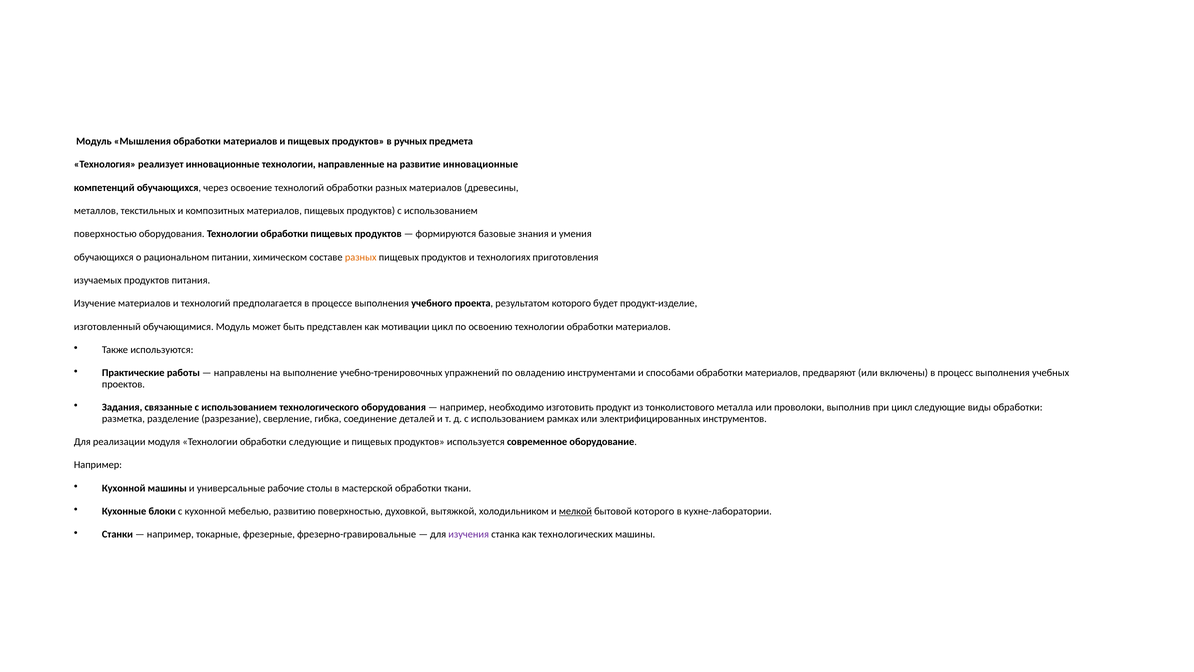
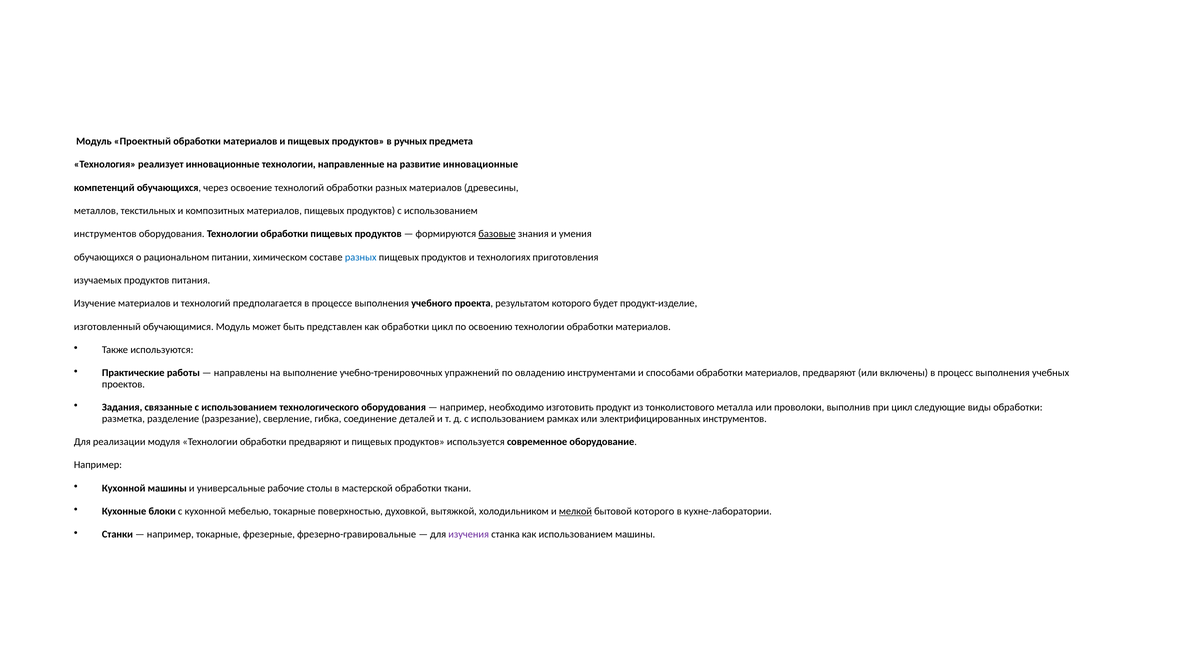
Мышления: Мышления -> Проектный (142, 141)
поверхностью: поверхностью -> инструментов (105, 234)
базовые underline: none -> present (497, 234)
разных colour: orange -> blue (361, 257)
как мотивации: мотивации -> обработки (405, 326)
обработки следующие: следующие -> предваряют (315, 442)
мебелью развитию: развитию -> токарные (294, 511)
как технологических: технологических -> использованием (576, 534)
